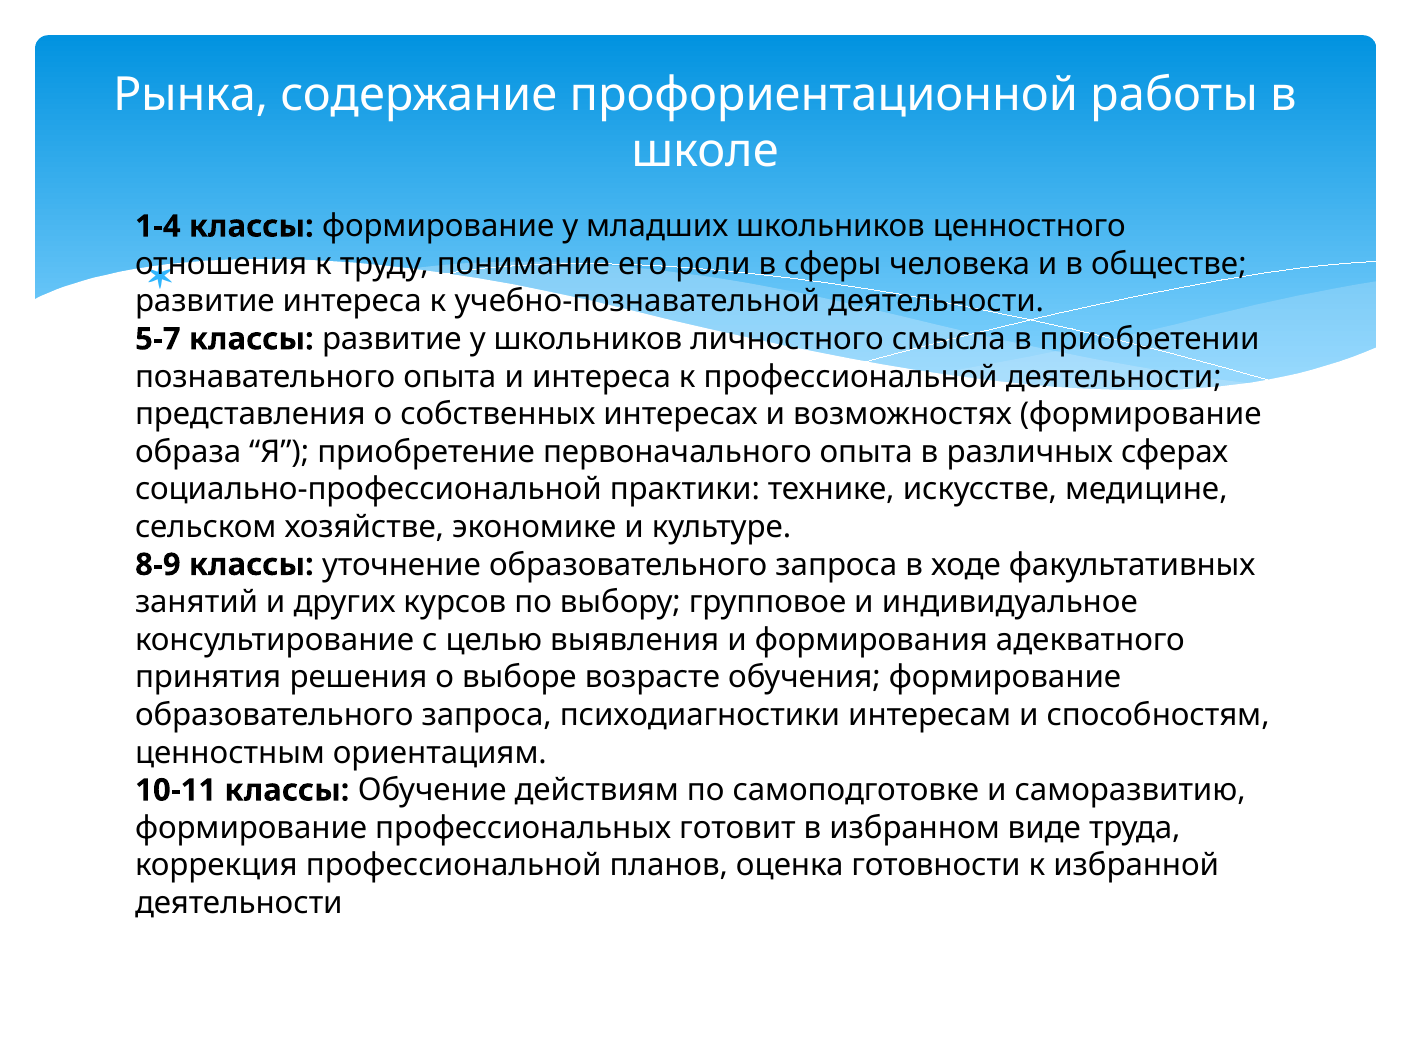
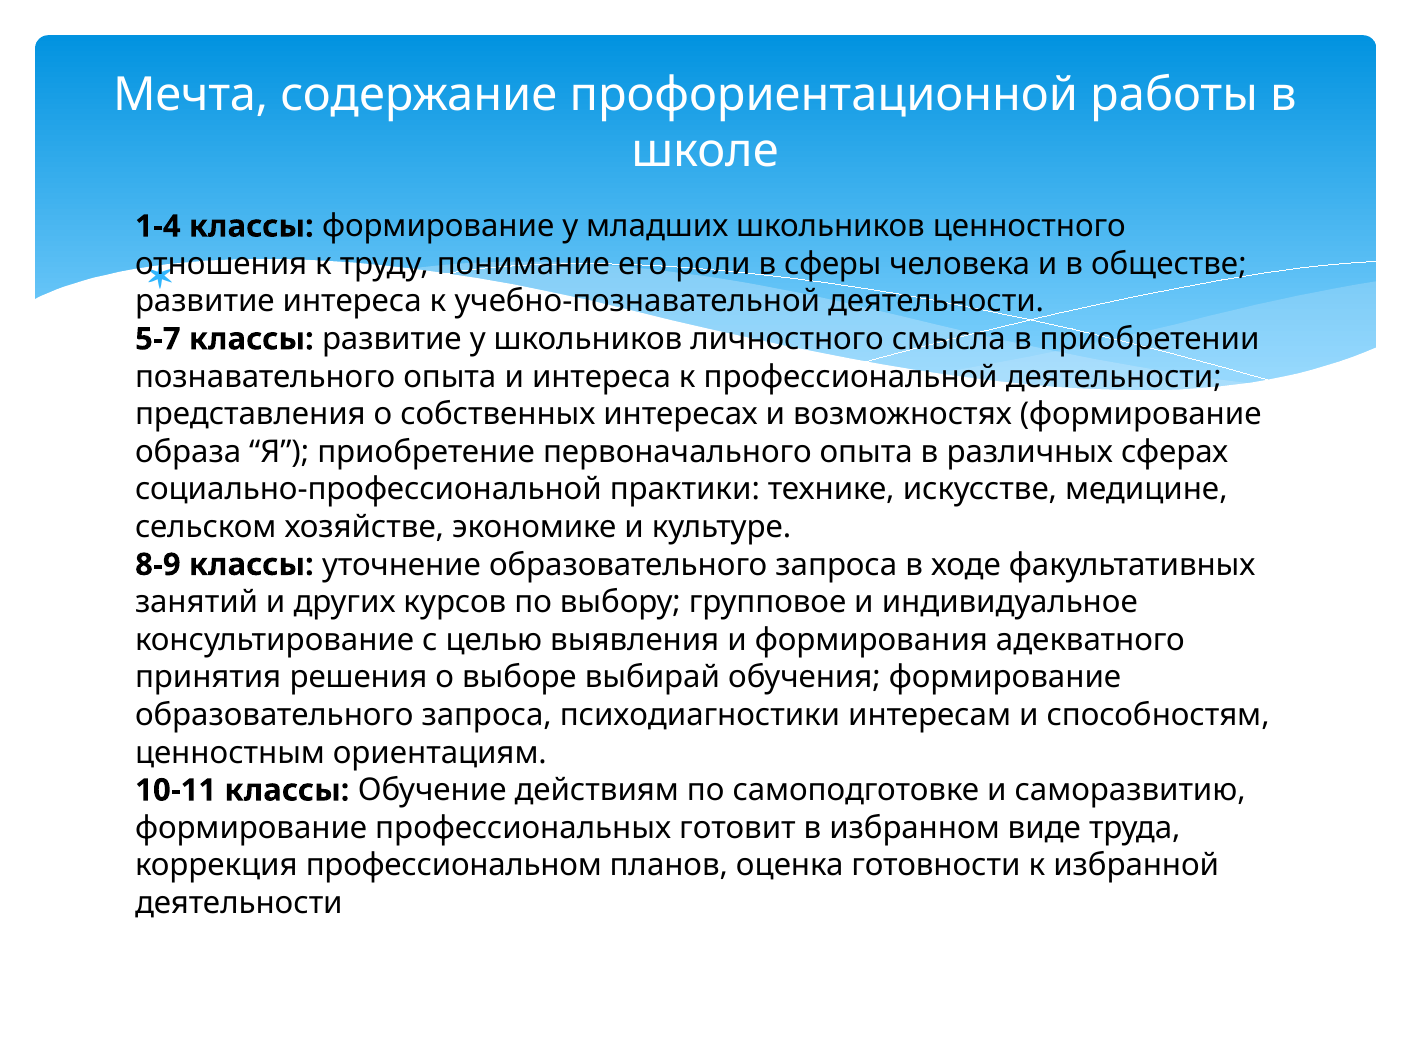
Рынка: Рынка -> Мечта (191, 95)
возрасте: возрасте -> выбирай (652, 677)
коррекция профессиональной: профессиональной -> профессиональном (454, 865)
